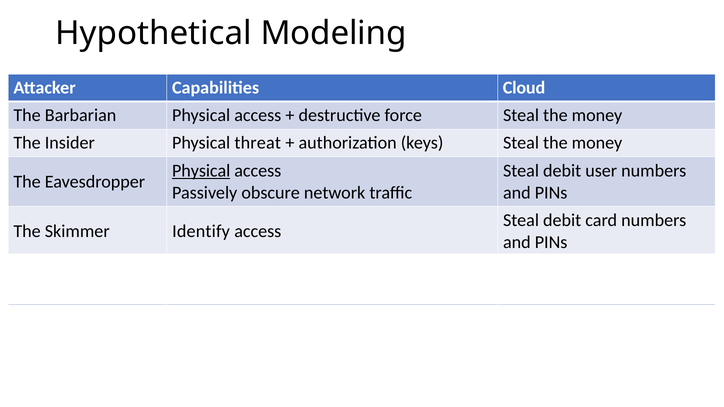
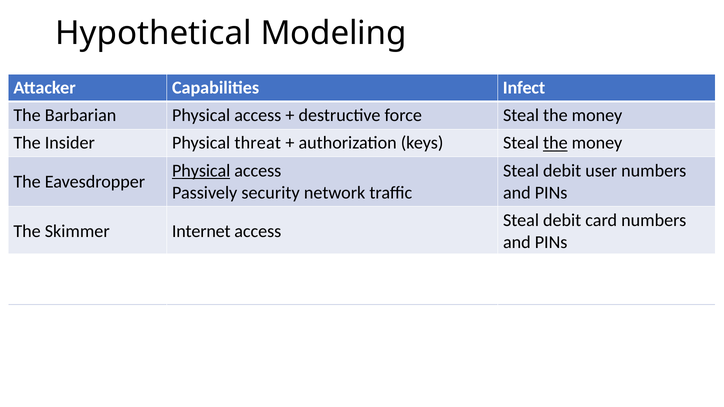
Cloud: Cloud -> Infect (524, 88)
the underline: none -> present (555, 143)
obscure: obscure -> security (271, 193)
Identify: Identify -> Internet (201, 231)
